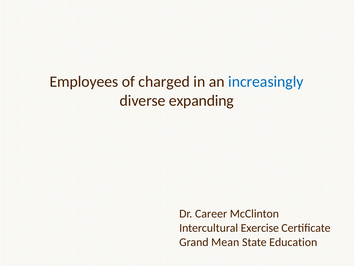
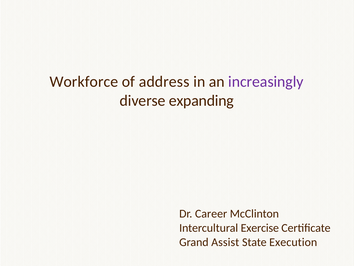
Employees: Employees -> Workforce (84, 82)
charged: charged -> address (164, 82)
increasingly colour: blue -> purple (266, 82)
Mean: Mean -> Assist (225, 242)
Education: Education -> Execution (293, 242)
